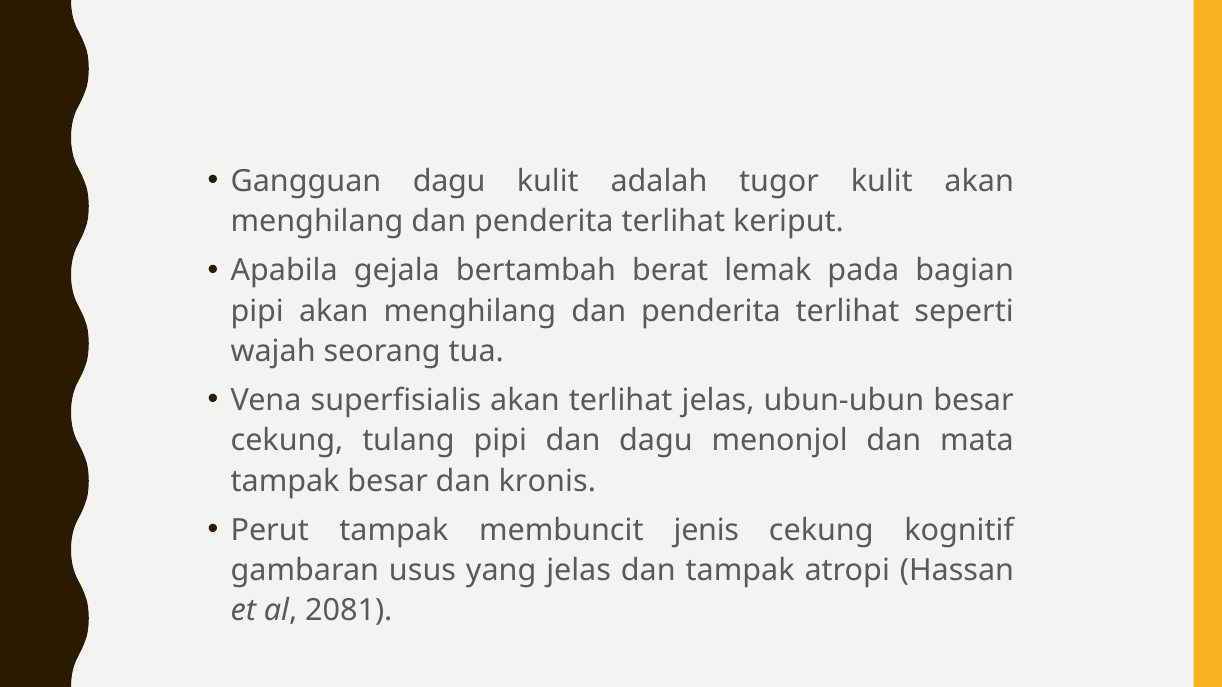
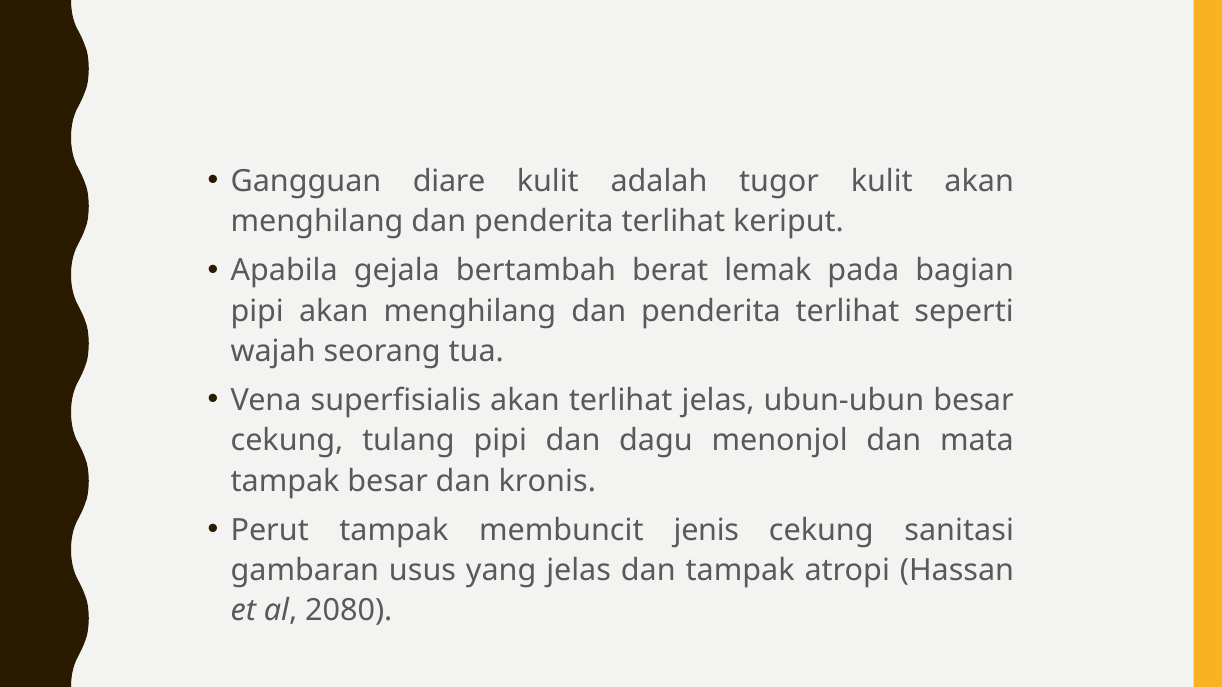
Gangguan dagu: dagu -> diare (449, 181)
kognitif: kognitif -> sanitasi (959, 531)
2081: 2081 -> 2080 (349, 611)
